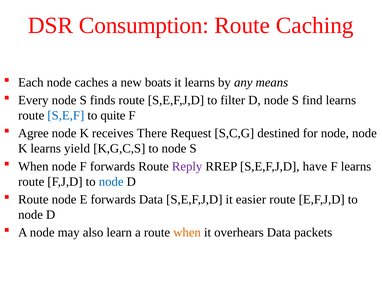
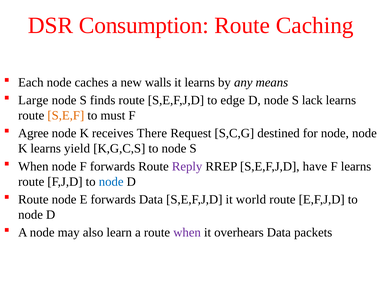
boats: boats -> walls (158, 83)
Every: Every -> Large (33, 100)
filter: filter -> edge (233, 100)
find: find -> lack (312, 100)
S,E,F colour: blue -> orange (66, 116)
quite: quite -> must (113, 116)
easier: easier -> world (251, 200)
when colour: orange -> purple (187, 233)
